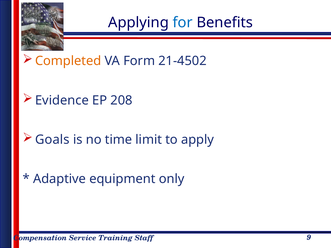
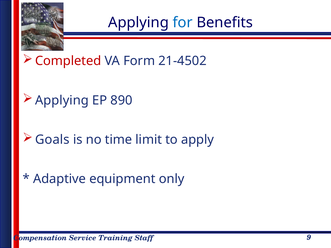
Completed colour: orange -> red (68, 61)
Evidence: Evidence -> Applying (62, 100)
208: 208 -> 890 (121, 100)
